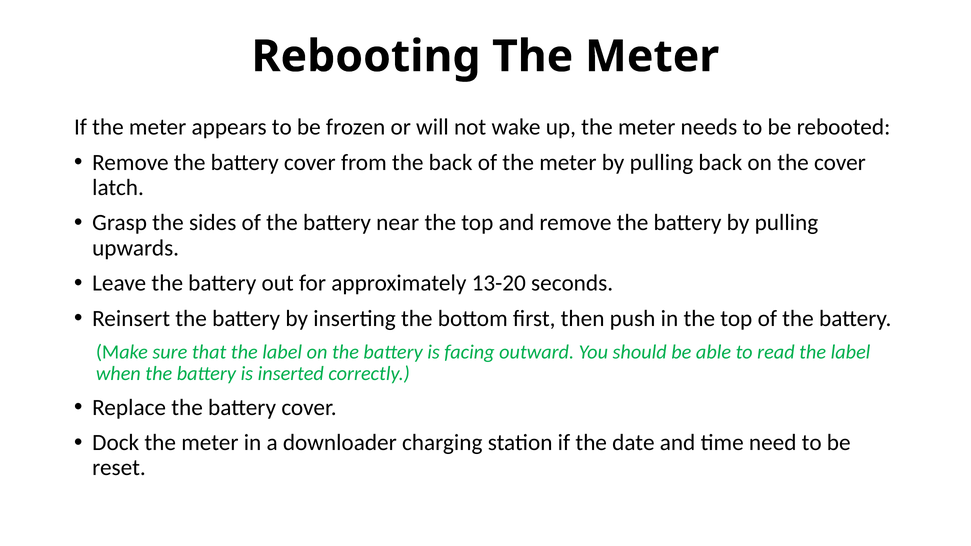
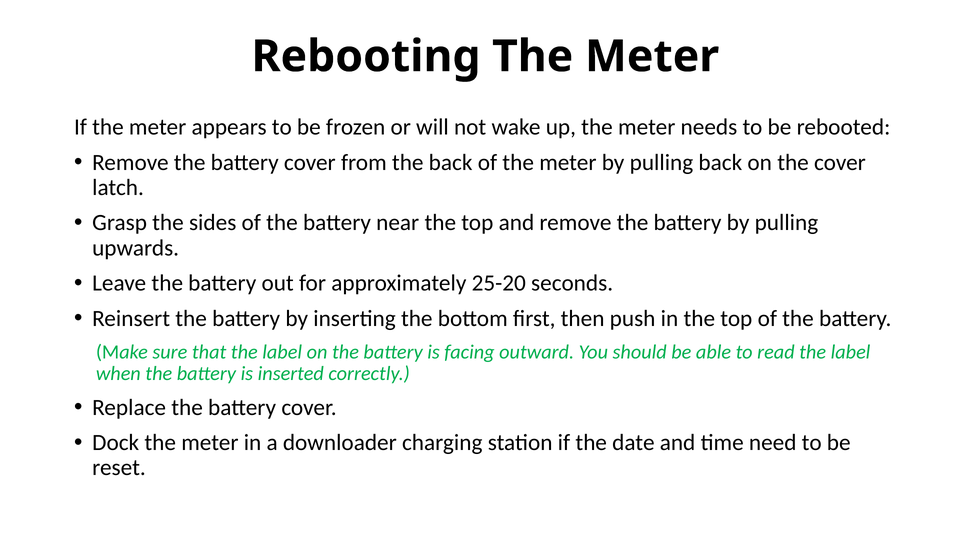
13-20: 13-20 -> 25-20 (499, 283)
